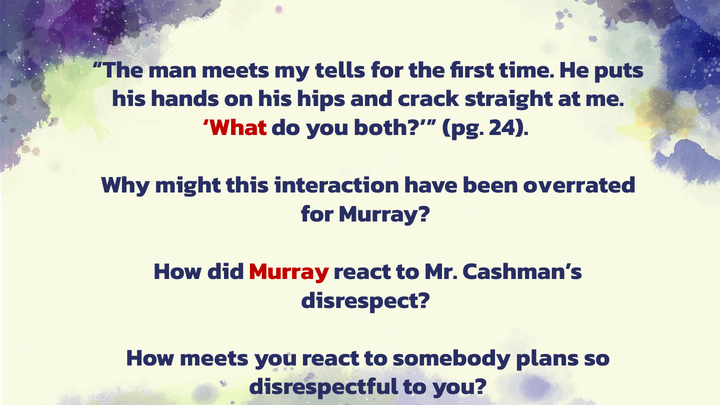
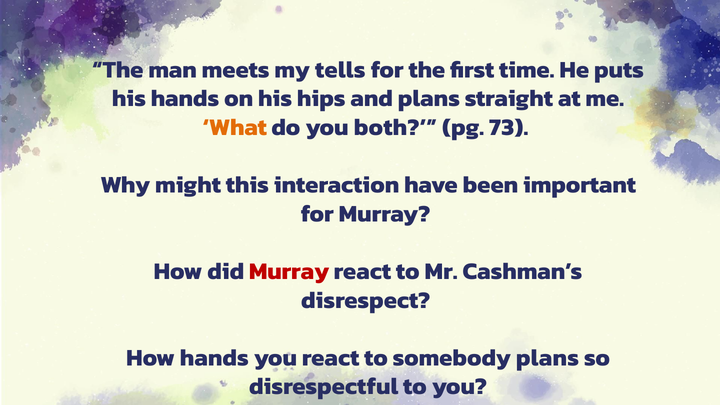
and crack: crack -> plans (429, 99)
What colour: red -> orange (235, 127)
24: 24 -> 73 (509, 127)
overrated: overrated -> important (579, 185)
How meets: meets -> hands (214, 358)
